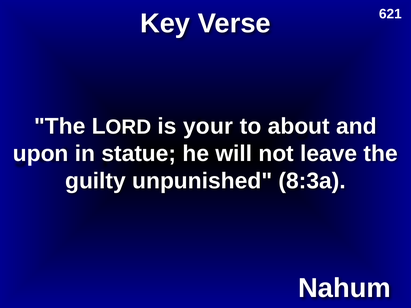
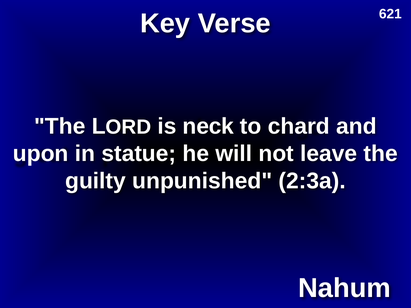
your: your -> neck (208, 126)
about: about -> chard (299, 126)
8:3a: 8:3a -> 2:3a (312, 181)
